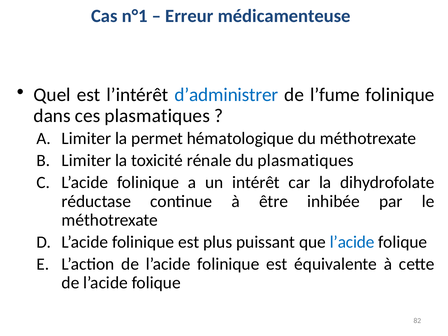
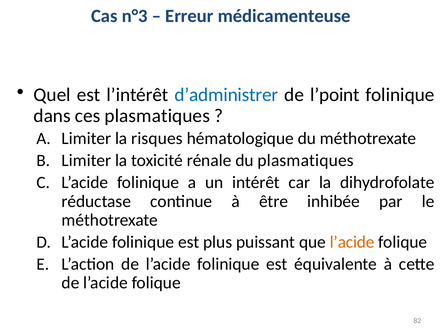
n°1: n°1 -> n°3 (135, 16)
l’fume: l’fume -> l’point (335, 95)
permet: permet -> risques (157, 139)
l’acide colour: blue -> orange (352, 242)
